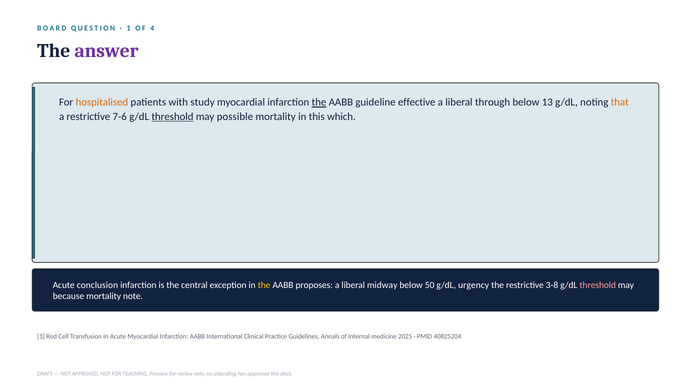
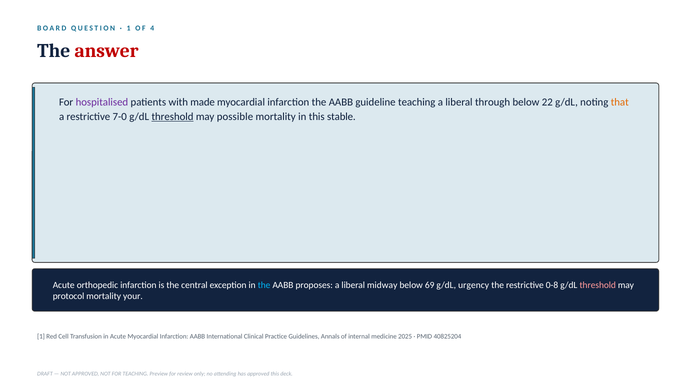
answer colour: purple -> red (107, 51)
hospitalised colour: orange -> purple (102, 102)
study: study -> made (203, 102)
the underline: present -> none (319, 102)
guideline effective: effective -> teaching (417, 102)
13: 13 -> 22 (547, 102)
7-6: 7-6 -> 7-0 (120, 116)
which: which -> stable (341, 116)
conclusion: conclusion -> orthopedic (97, 285)
the colour: yellow -> light blue (264, 285)
50: 50 -> 69 (430, 285)
3-8: 3-8 -> 0-8 (552, 285)
because: because -> protocol (69, 296)
note: note -> your (133, 296)
